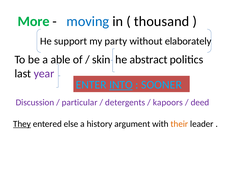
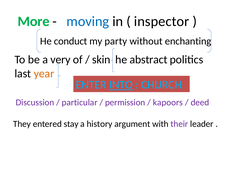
thousand: thousand -> inspector (162, 21)
support: support -> conduct (71, 41)
elaborately: elaborately -> enchanting (188, 41)
able: able -> very (61, 59)
year colour: purple -> orange (44, 73)
SOONER: SOONER -> CHURCH (161, 85)
detergents: detergents -> permission (125, 102)
They underline: present -> none (22, 124)
else: else -> stay (71, 124)
their colour: orange -> purple (179, 124)
